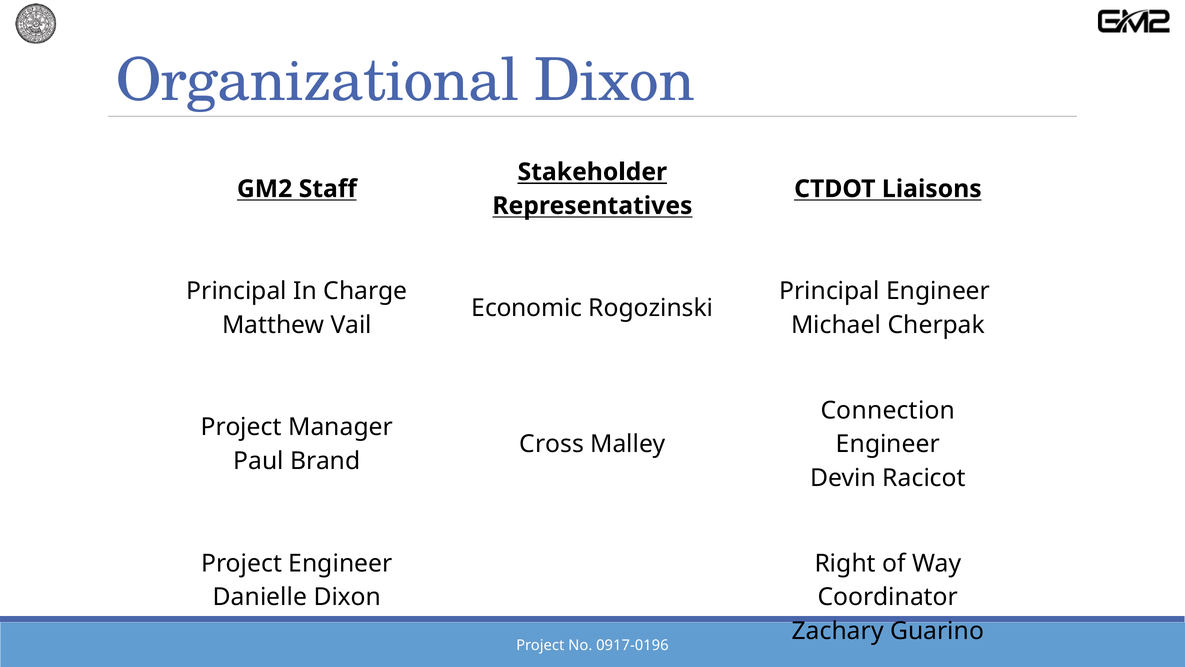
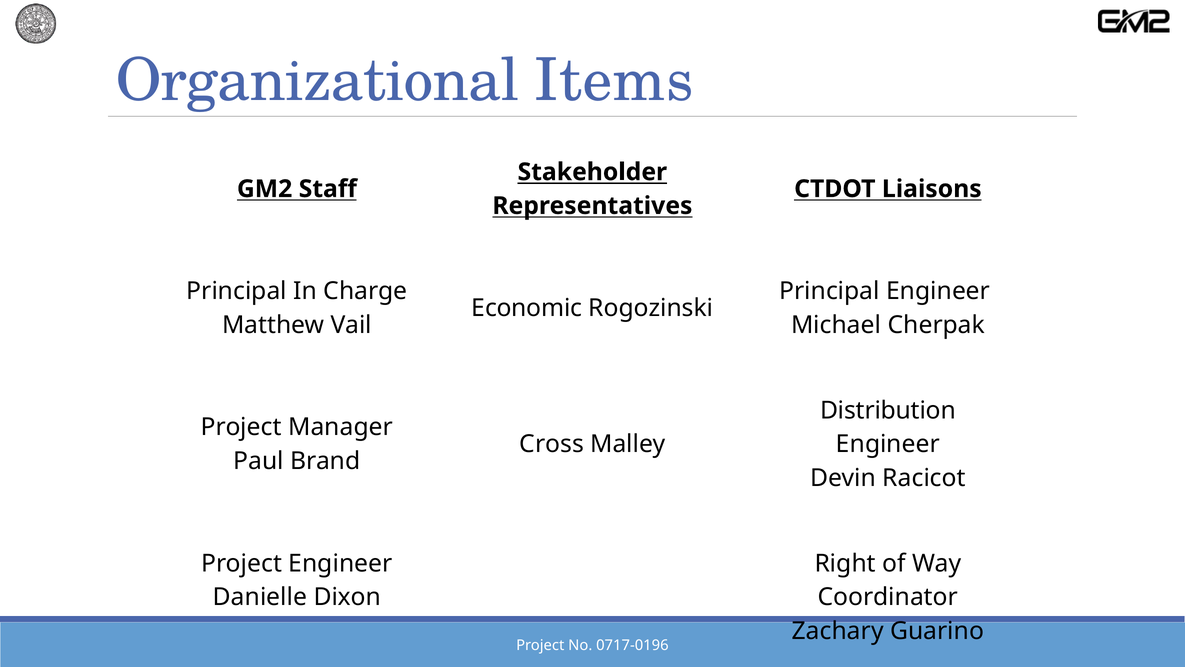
Organizational Dixon: Dixon -> Items (614, 81)
Connection: Connection -> Distribution (888, 410)
0917-0196: 0917-0196 -> 0717-0196 (632, 645)
